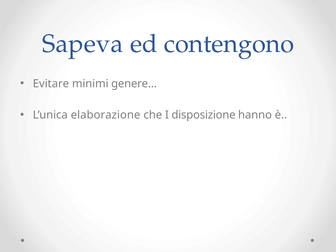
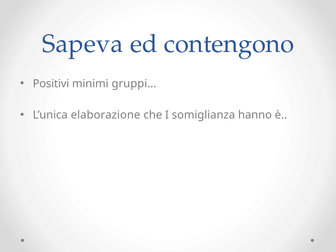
Evitare: Evitare -> Positivi (51, 84)
genere…: genere… -> gruppi… (134, 84)
disposizione: disposizione -> somiglianza (203, 115)
